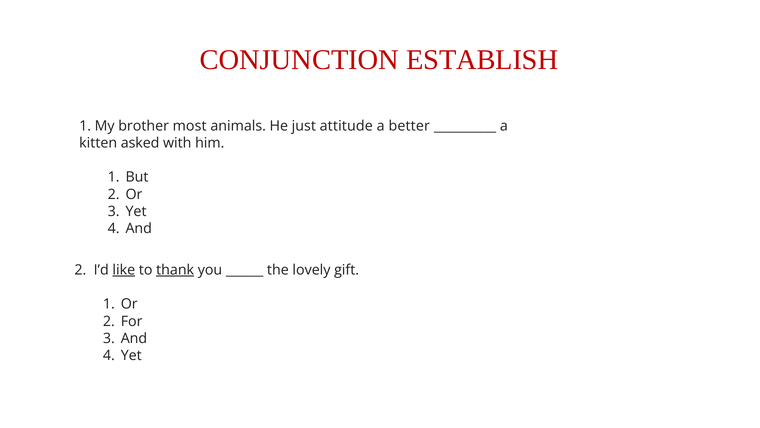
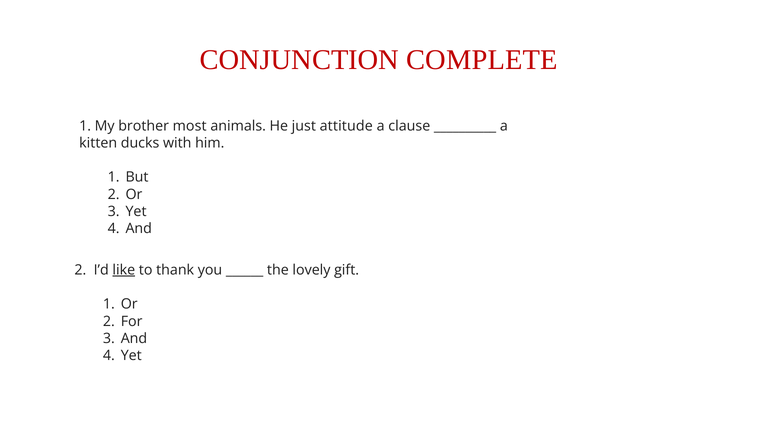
ESTABLISH: ESTABLISH -> COMPLETE (482, 60)
better: better -> clause (409, 126)
asked: asked -> ducks (140, 143)
thank underline: present -> none (175, 270)
